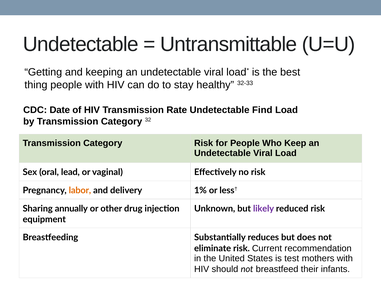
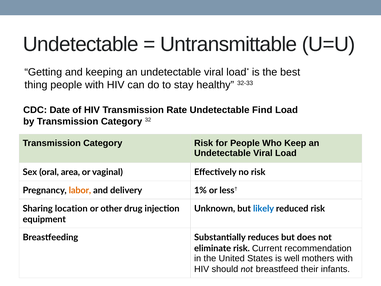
lead: lead -> area (70, 172)
annually: annually -> location (71, 208)
likely colour: purple -> blue (264, 208)
test: test -> well (292, 258)
